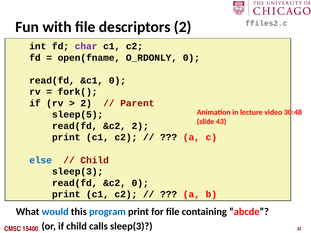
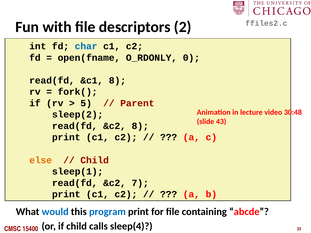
char colour: purple -> blue (86, 46)
&c1 0: 0 -> 8 (117, 81)
2: 2 -> 5 (86, 103)
sleep(5: sleep(5 -> sleep(2 (78, 115)
&c2 2: 2 -> 8 (140, 126)
else colour: blue -> orange (41, 160)
sleep(3: sleep(3 -> sleep(1 (78, 172)
&c2 0: 0 -> 7 (140, 183)
calls sleep(3: sleep(3 -> sleep(4 (131, 226)
